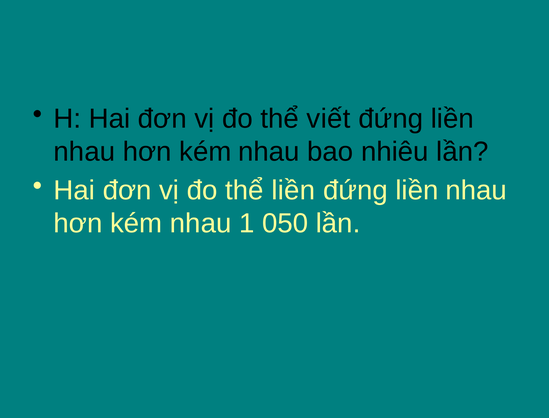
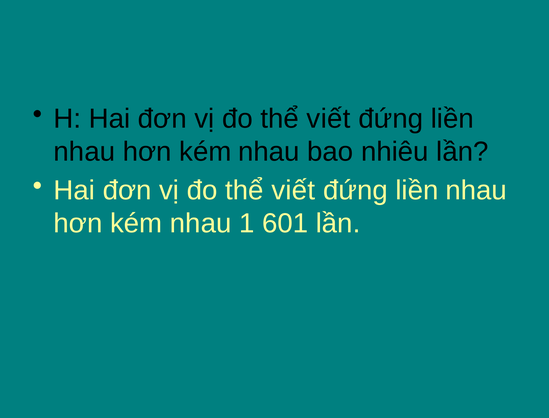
liền: liền -> viết (293, 191)
050: 050 -> 601 (285, 224)
